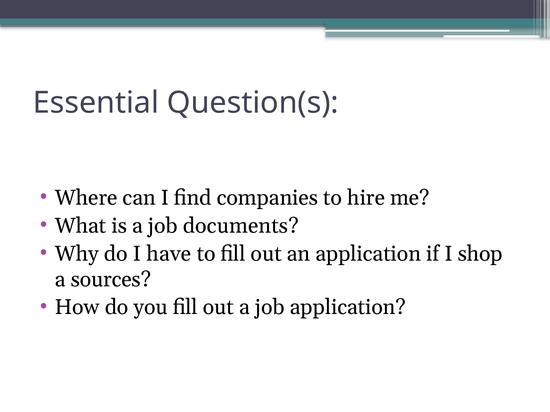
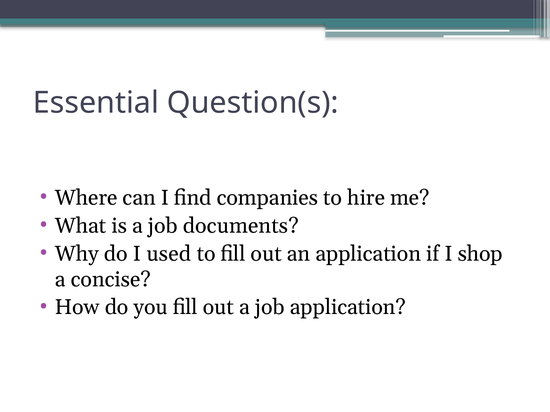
have: have -> used (169, 254)
sources: sources -> concise (111, 280)
